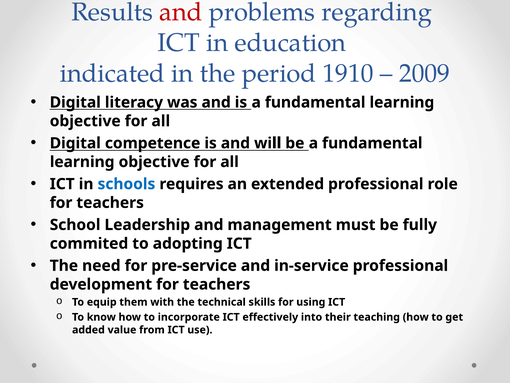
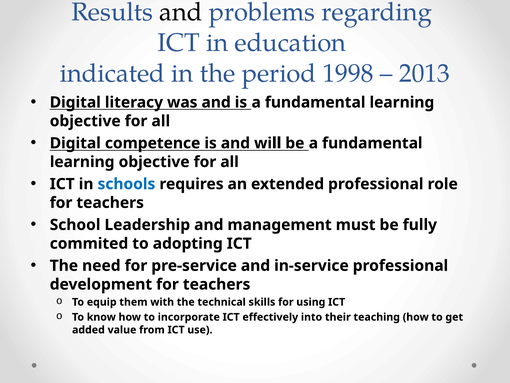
and colour: red -> black (181, 12)
1910: 1910 -> 1998 (348, 73)
2009: 2009 -> 2013 (425, 73)
